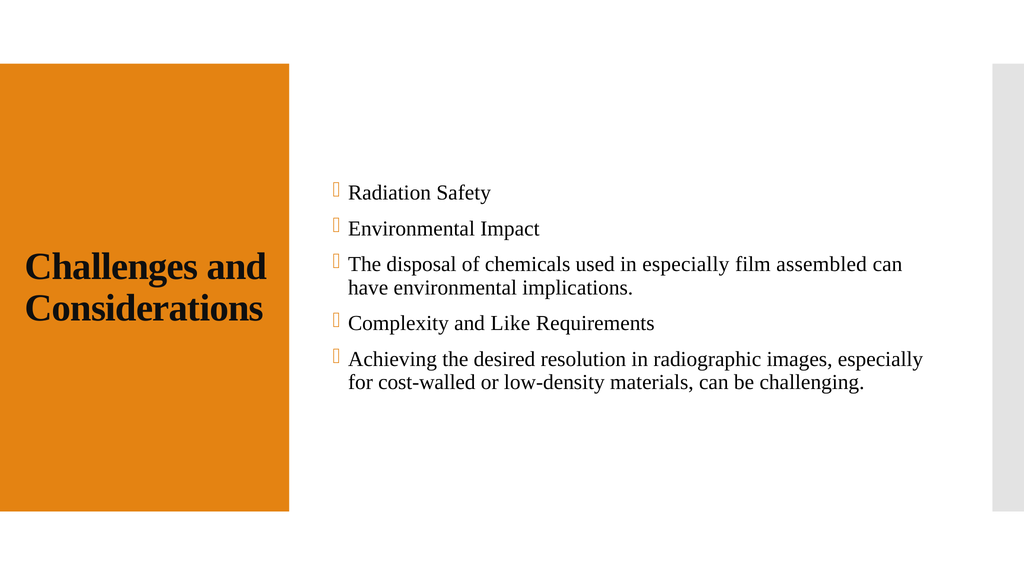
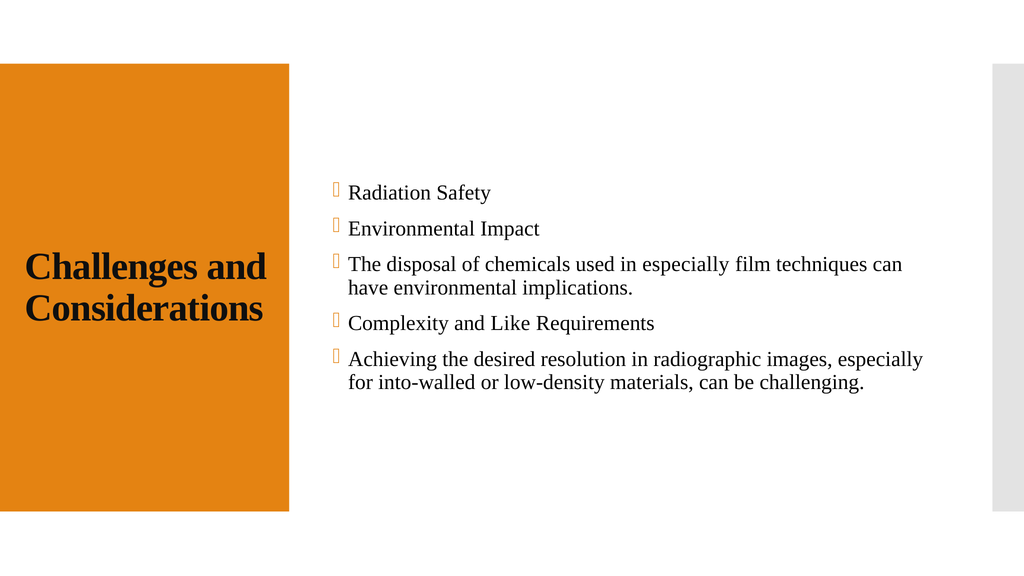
assembled: assembled -> techniques (822, 264)
cost-walled: cost-walled -> into-walled (427, 382)
